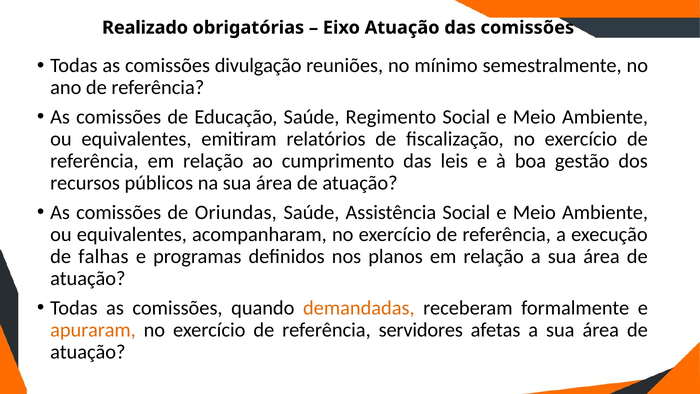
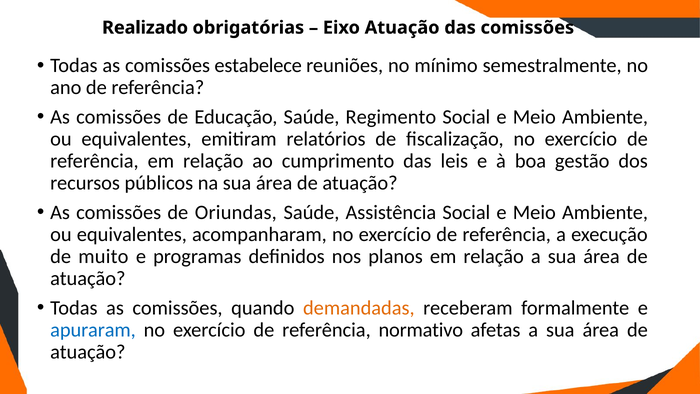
divulgação: divulgação -> estabelece (258, 66)
falhas: falhas -> muito (103, 256)
apuraram colour: orange -> blue (93, 330)
servidores: servidores -> normativo (421, 330)
